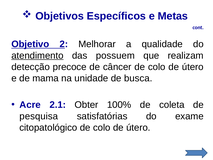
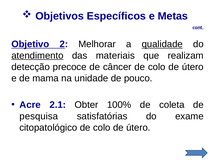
qualidade underline: none -> present (162, 44)
possuem: possuem -> materiais (115, 55)
busca: busca -> pouco (138, 78)
